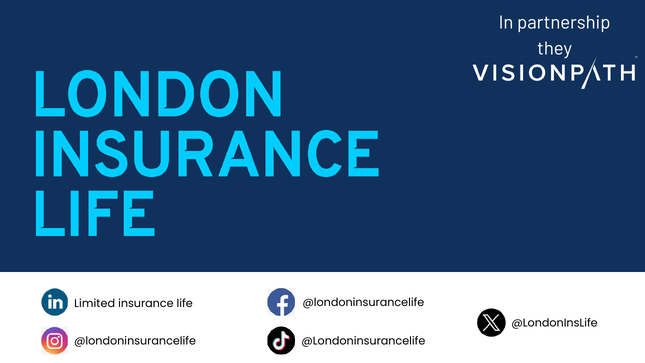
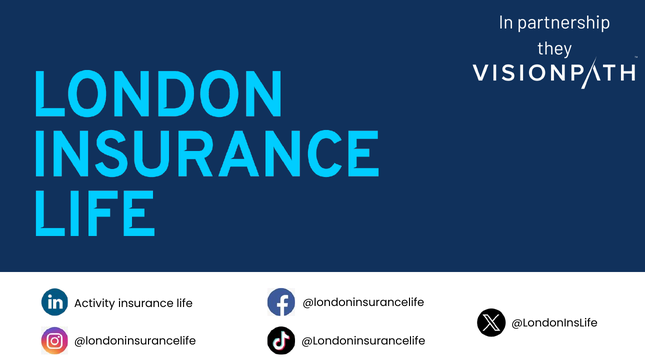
Limited: Limited -> Activity (95, 303)
